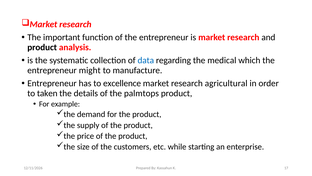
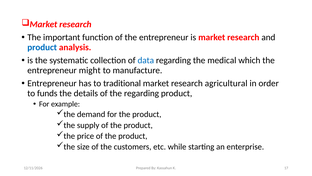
product colour: black -> blue (42, 47)
excellence: excellence -> traditional (122, 83)
taken: taken -> funds (47, 93)
the palmtops: palmtops -> regarding (142, 93)
